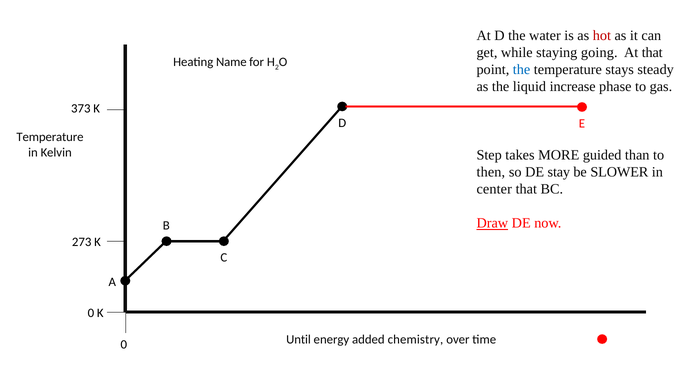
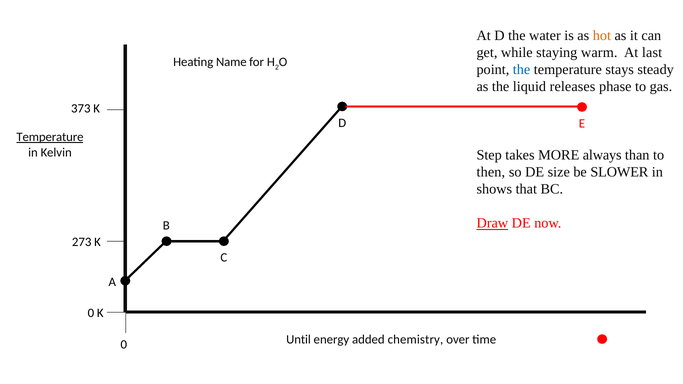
hot colour: red -> orange (602, 35)
going: going -> warm (599, 53)
At that: that -> last (652, 53)
increase: increase -> releases (573, 87)
Temperature underline: none -> present (50, 137)
guided: guided -> always (602, 155)
stay: stay -> size (559, 172)
center: center -> shows (494, 189)
